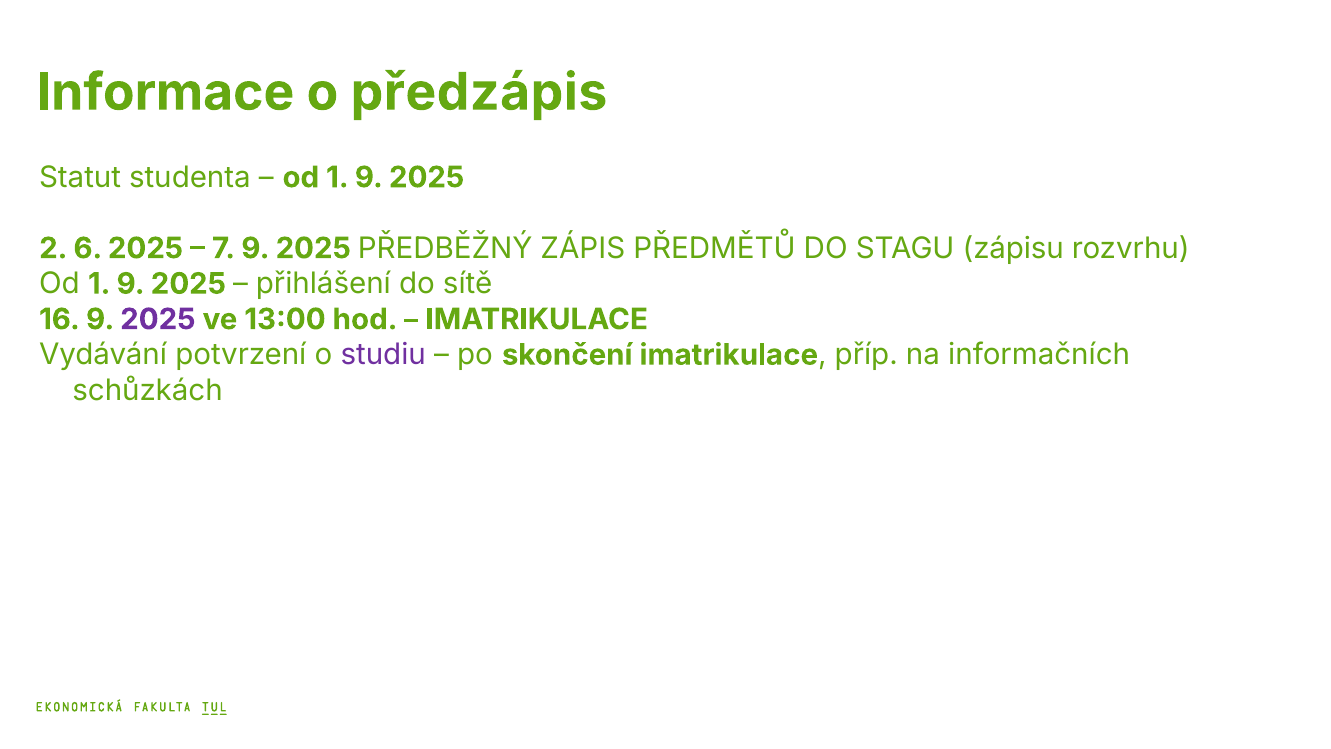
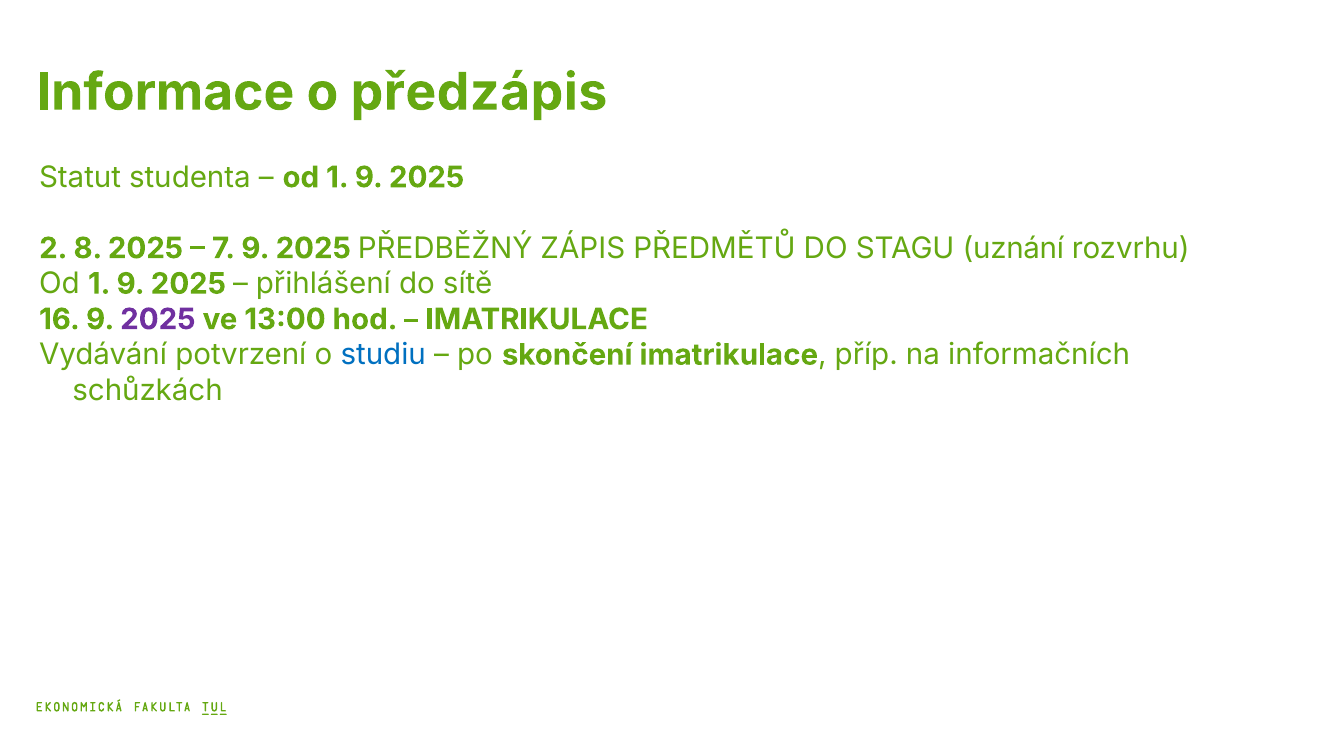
6: 6 -> 8 (88, 248)
zápisu: zápisu -> uznání (1013, 248)
studiu colour: purple -> blue (383, 355)
